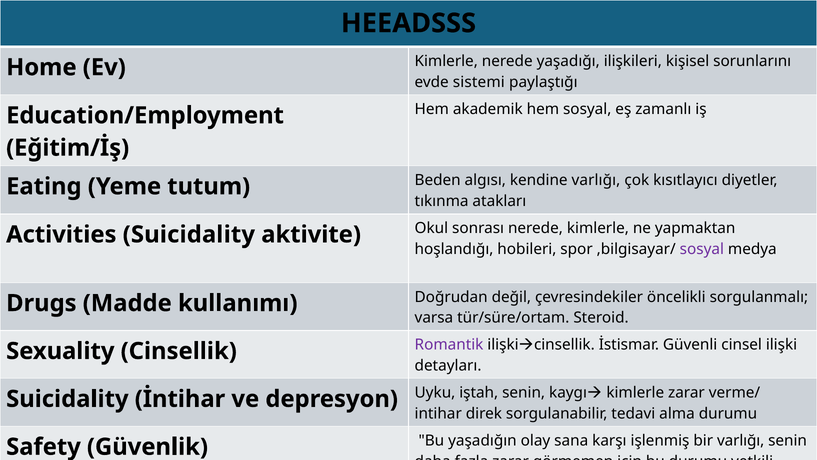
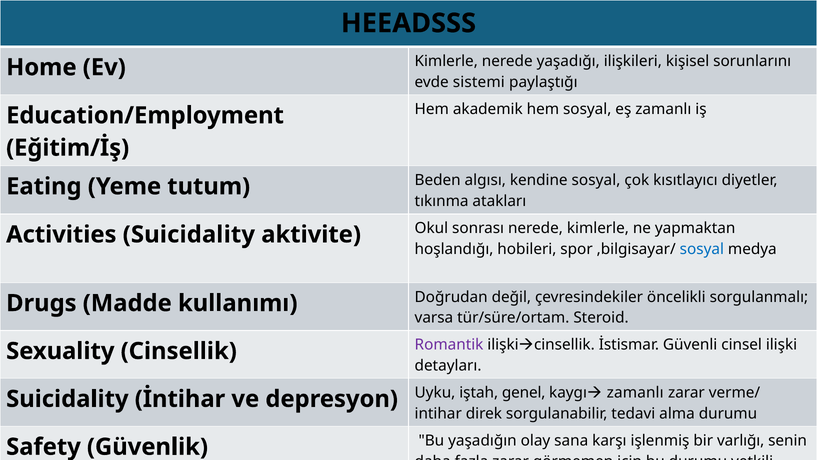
kendine varlığı: varlığı -> sosyal (596, 180)
sosyal colour: purple -> blue (702, 249)
iştah senin: senin -> genel (524, 392)
kaygı kimlerle: kimlerle -> zamanlı (635, 392)
